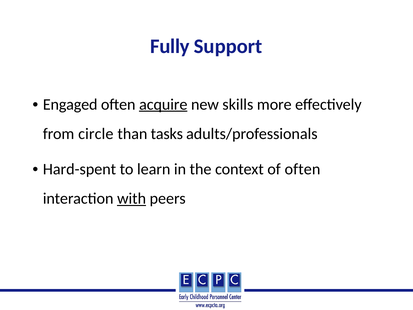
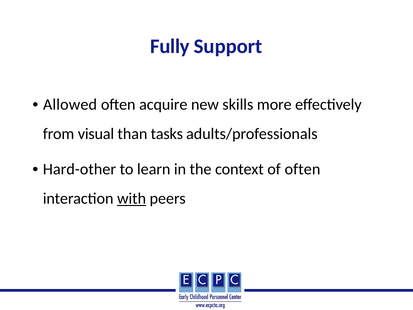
Engaged: Engaged -> Allowed (70, 104)
acquire underline: present -> none (163, 104)
circle: circle -> visual (96, 134)
Hard-spent: Hard-spent -> Hard-other (79, 169)
